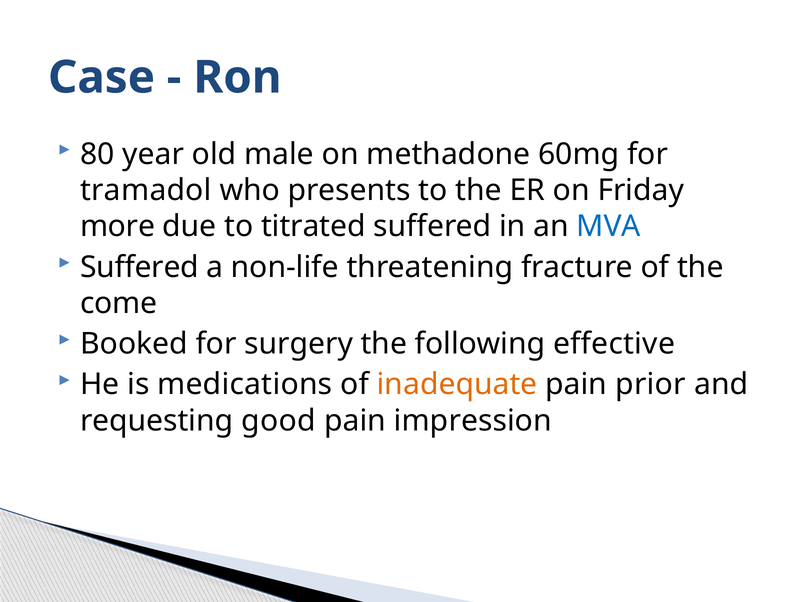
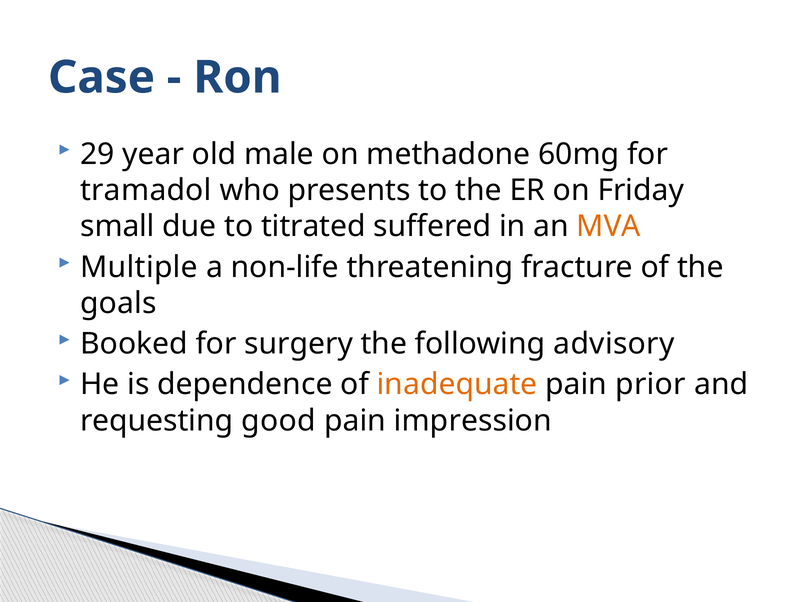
80: 80 -> 29 (97, 154)
more: more -> small (117, 227)
MVA colour: blue -> orange (609, 227)
Suffered: Suffered -> Multiple (139, 267)
come: come -> goals (118, 303)
effective: effective -> advisory (614, 344)
medications: medications -> dependence (245, 385)
